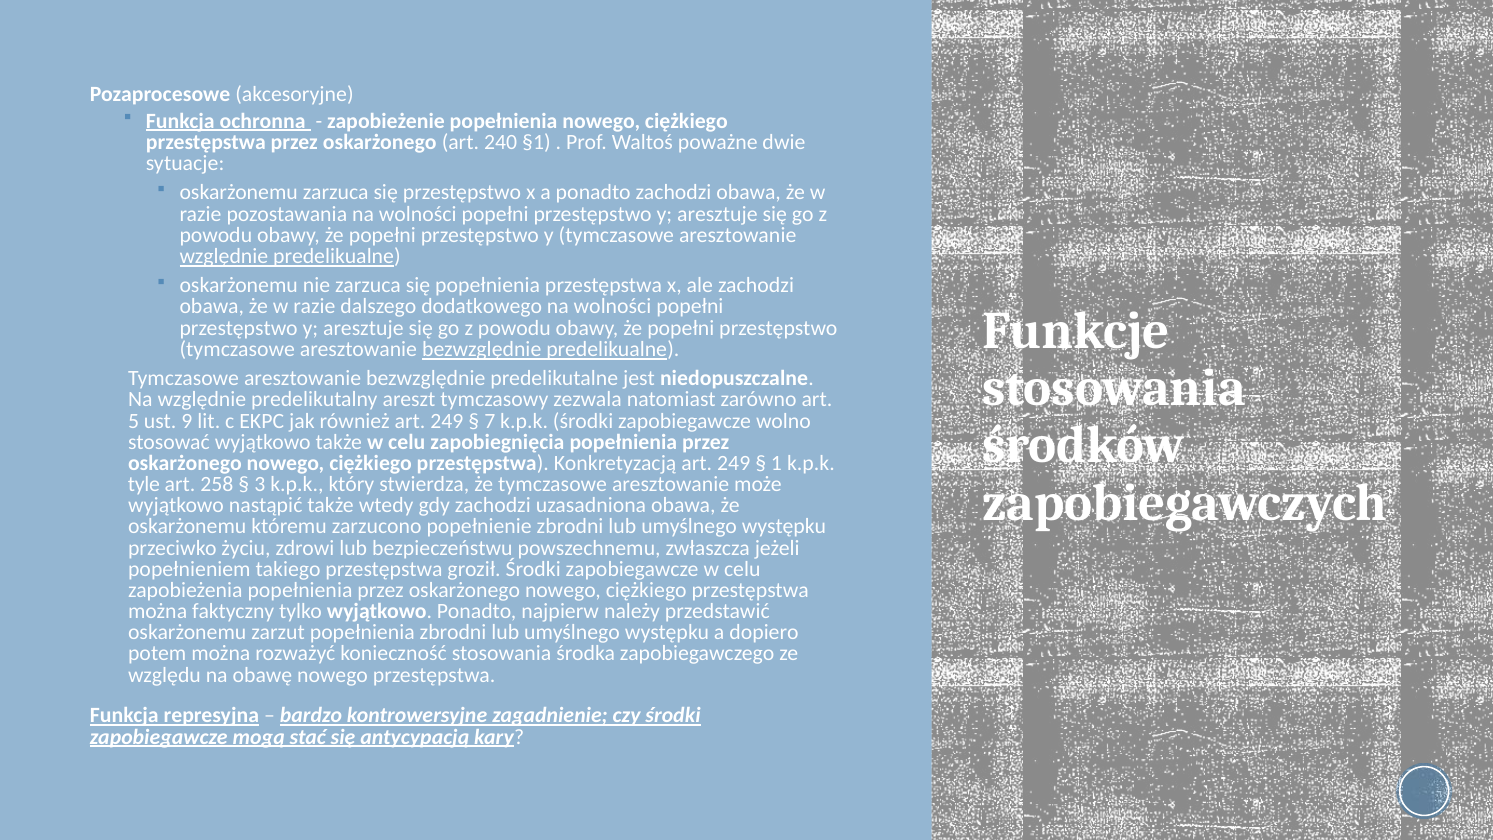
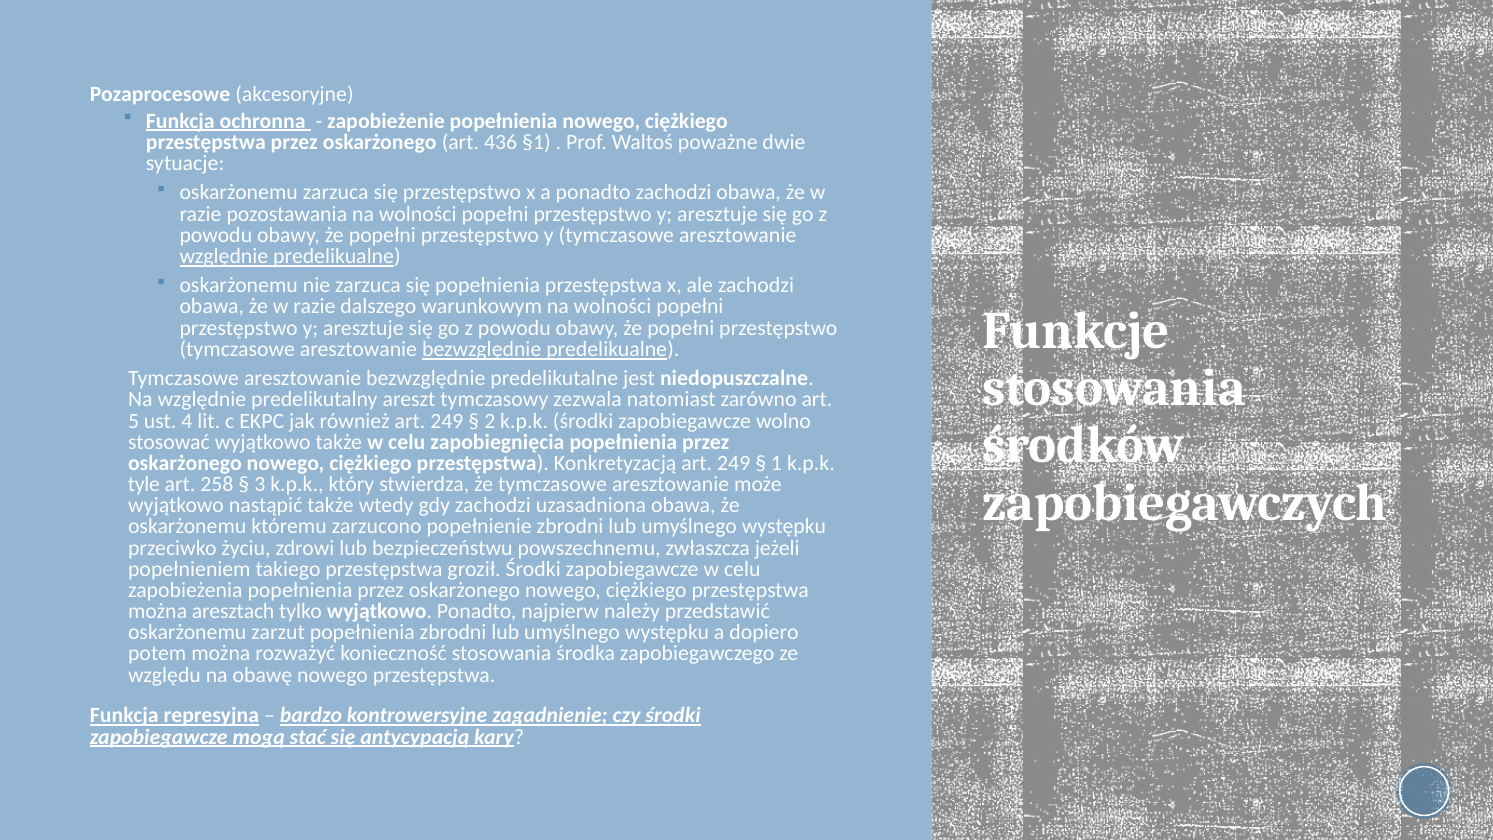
240: 240 -> 436 (501, 142)
dodatkowego: dodatkowego -> warunkowym (482, 307)
9: 9 -> 4 (187, 421)
7: 7 -> 2 (490, 421)
faktyczny: faktyczny -> aresztach (233, 611)
